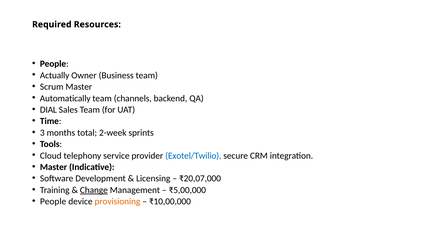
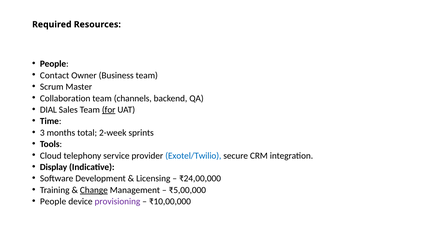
Actually: Actually -> Contact (55, 75)
Automatically: Automatically -> Collaboration (65, 98)
for underline: none -> present (109, 110)
Master: Master -> Display (54, 167)
₹20,07,000: ₹20,07,000 -> ₹24,00,000 (200, 178)
provisioning colour: orange -> purple (117, 201)
